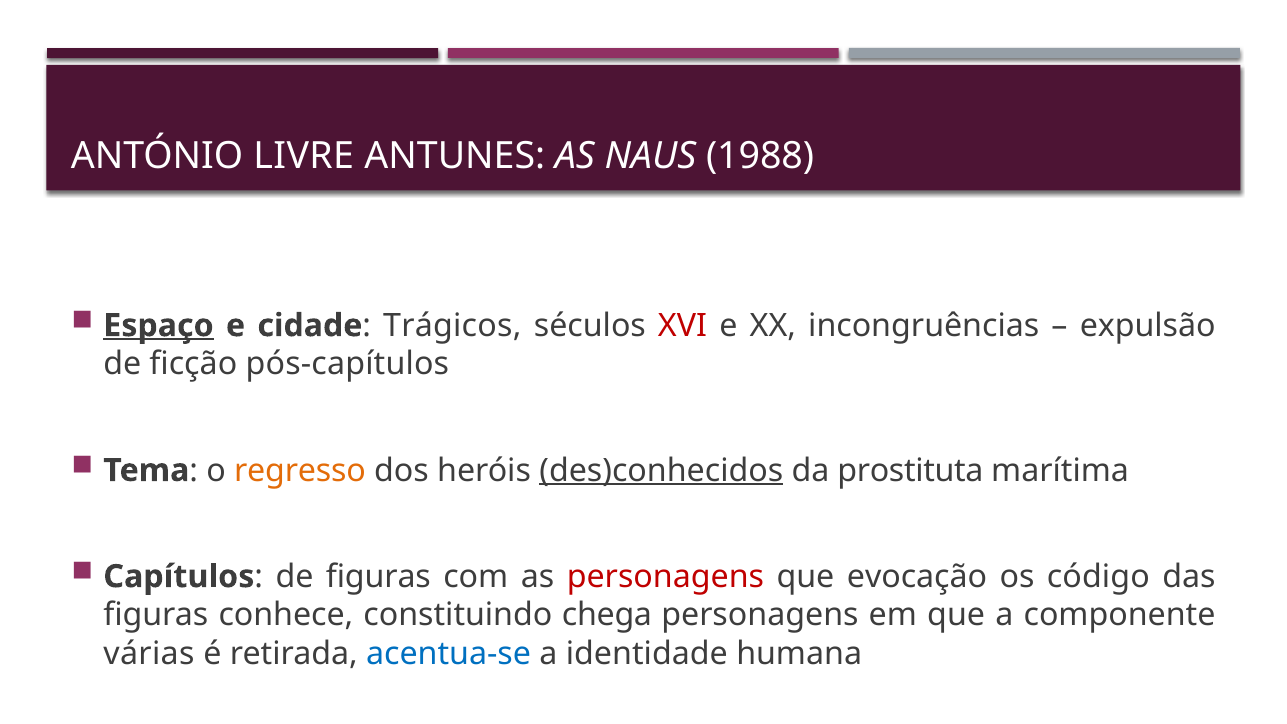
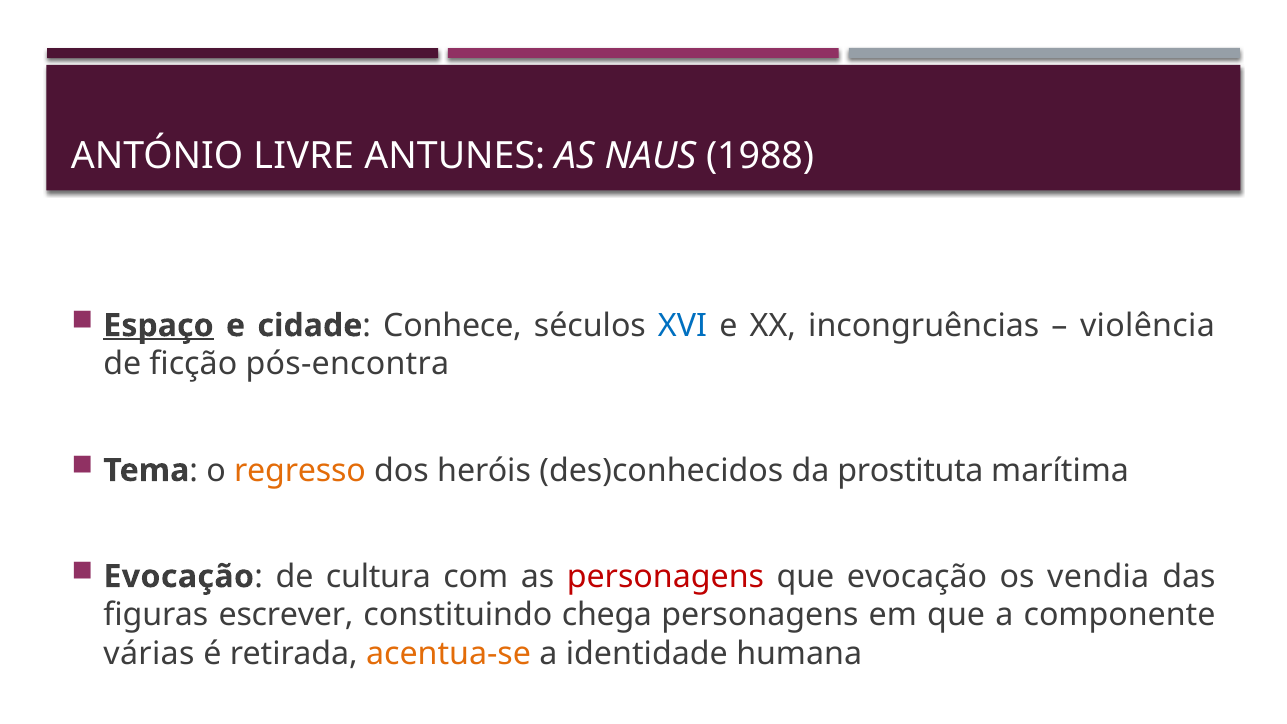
Trágicos: Trágicos -> Conhece (453, 326)
XVI colour: red -> blue (683, 326)
expulsão: expulsão -> violência (1147, 326)
pós-capítulos: pós-capítulos -> pós-encontra (347, 364)
des)conhecidos underline: present -> none (661, 470)
Capítulos: Capítulos -> Evocação (179, 577)
de figuras: figuras -> cultura (378, 577)
código: código -> vendia (1098, 577)
conhece: conhece -> escrever (286, 615)
acentua-se colour: blue -> orange (449, 654)
